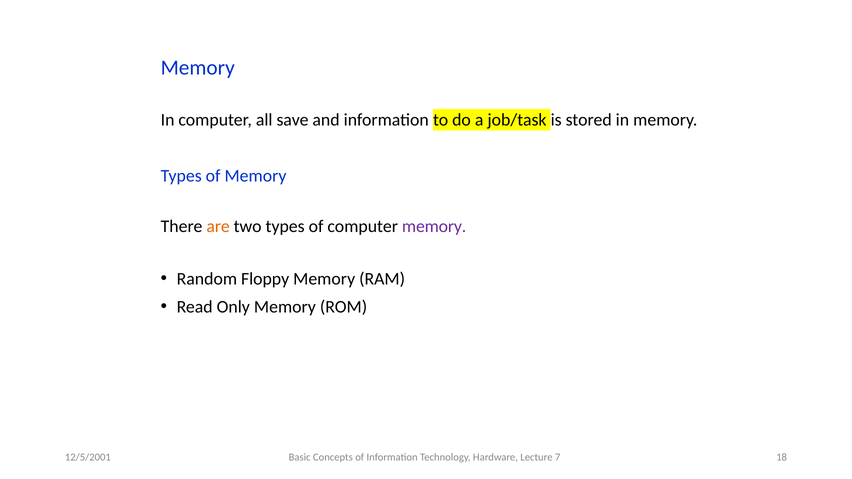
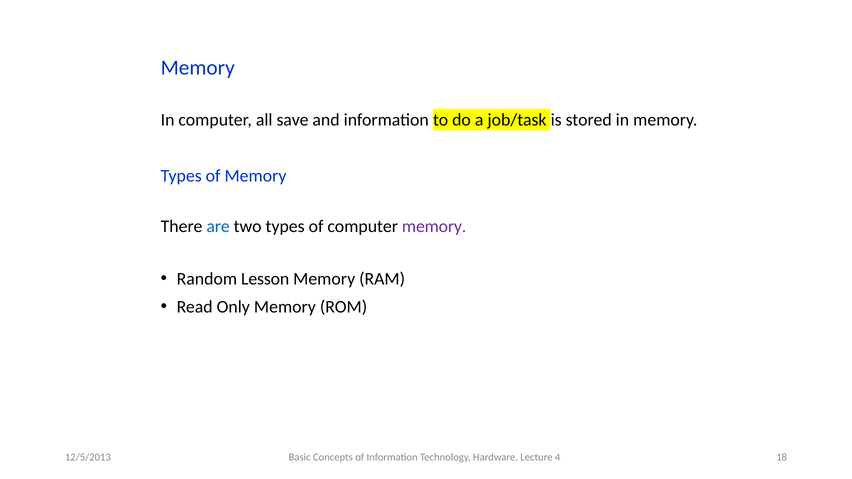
are colour: orange -> blue (218, 227)
Random Floppy: Floppy -> Lesson (265, 279)
7: 7 -> 4 (558, 458)
12/5/2001: 12/5/2001 -> 12/5/2013 (88, 458)
